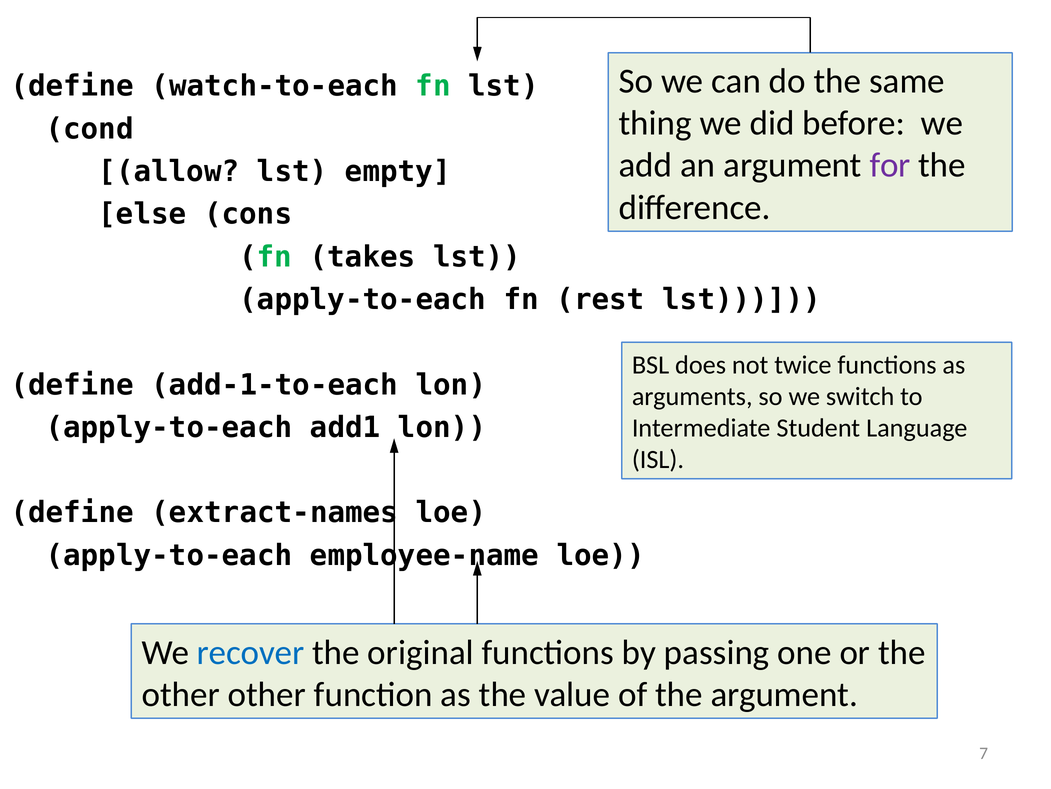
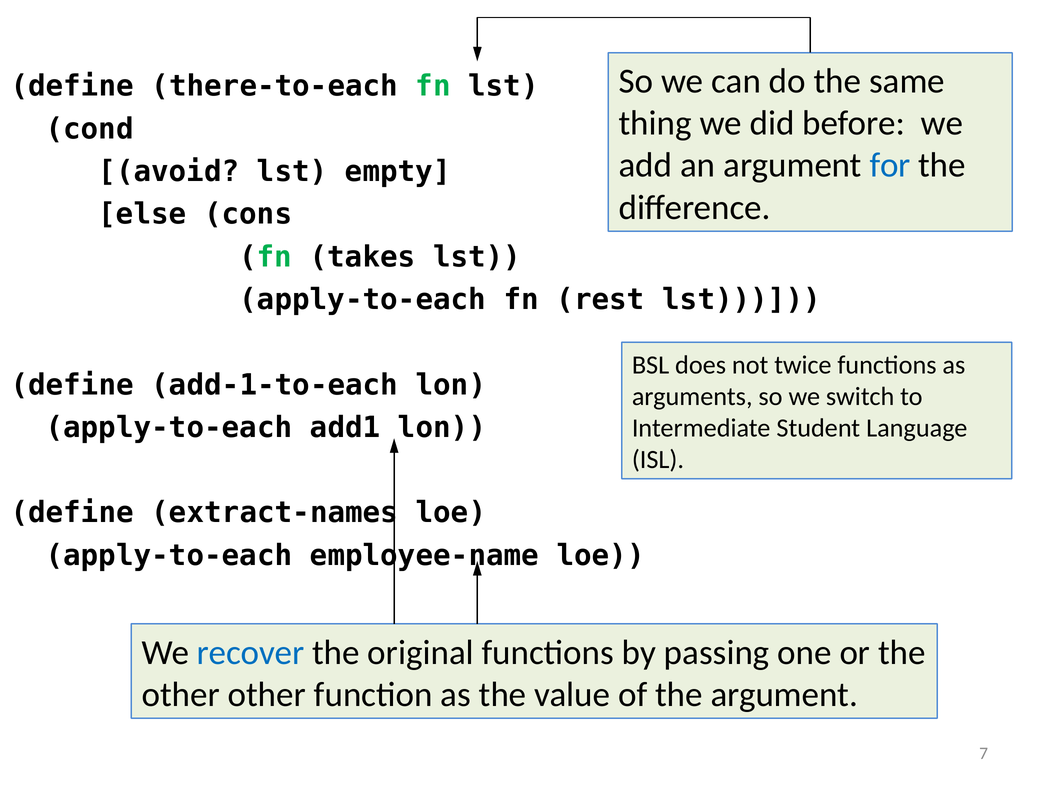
watch-to-each: watch-to-each -> there-to-each (275, 86)
for colour: purple -> blue (890, 165)
allow: allow -> avoid (169, 171)
